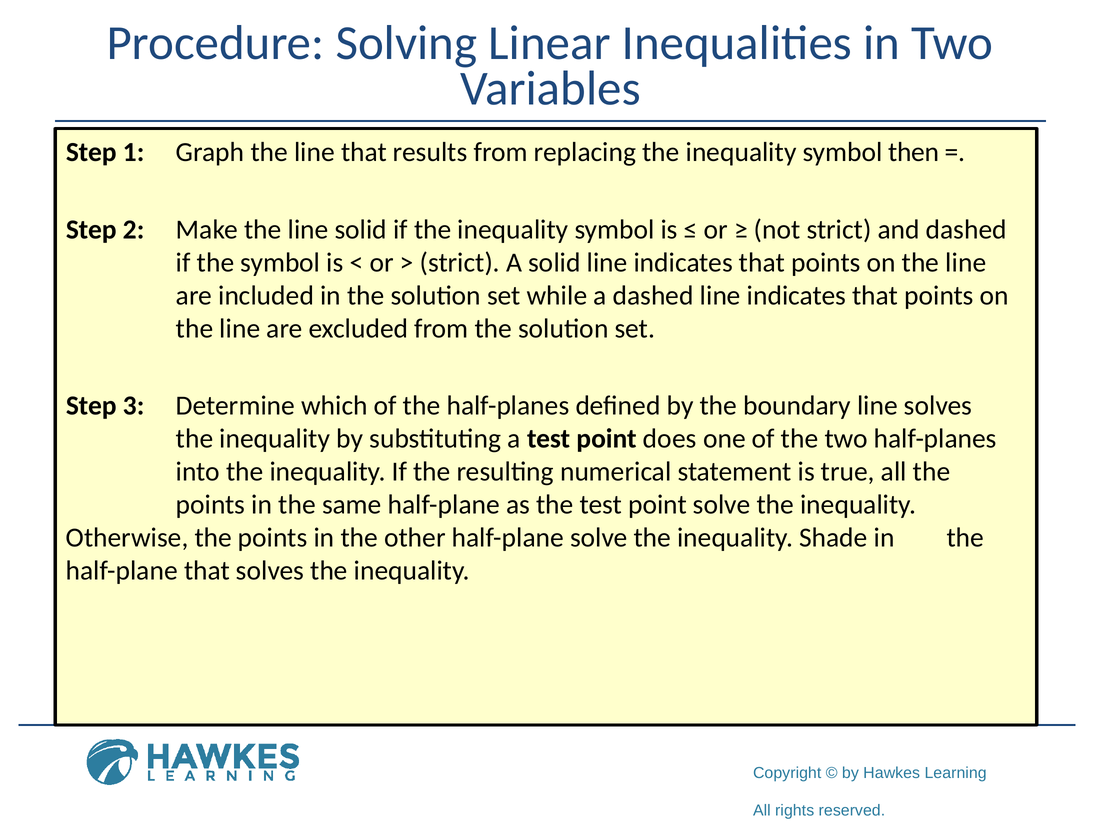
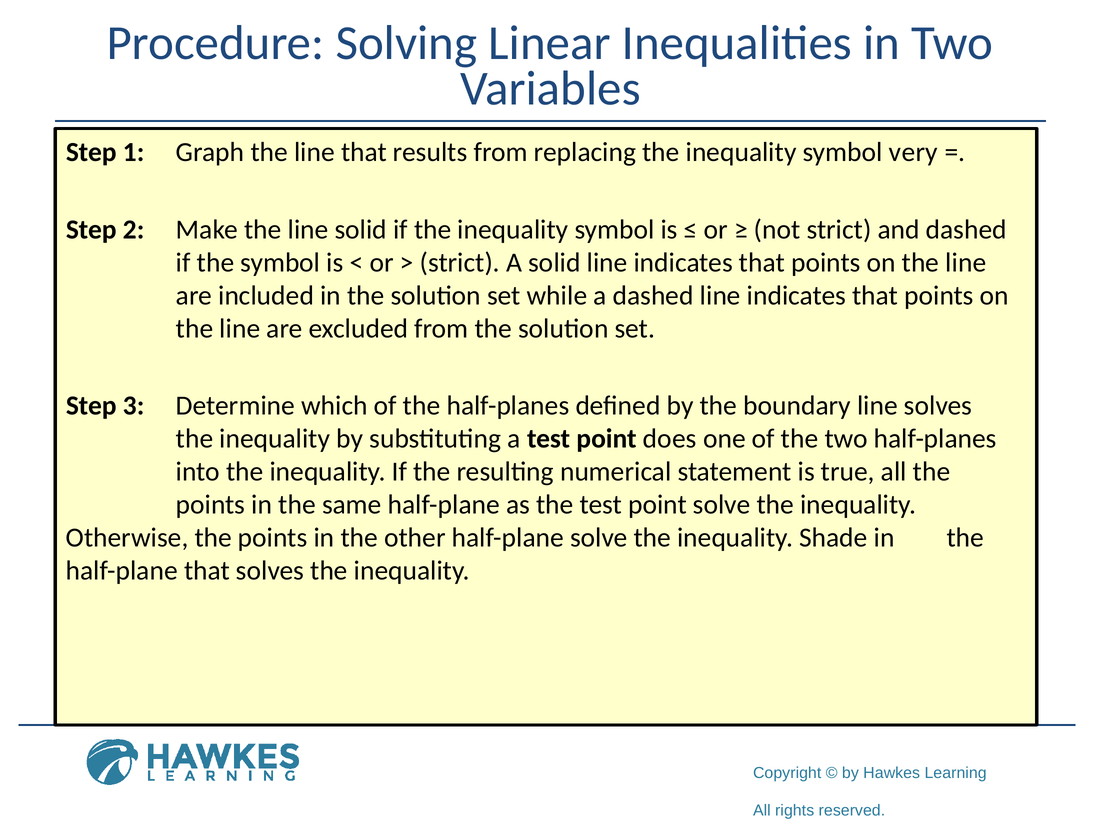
then: then -> very (913, 152)
